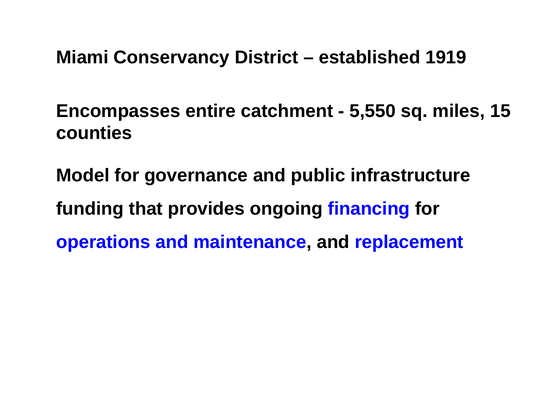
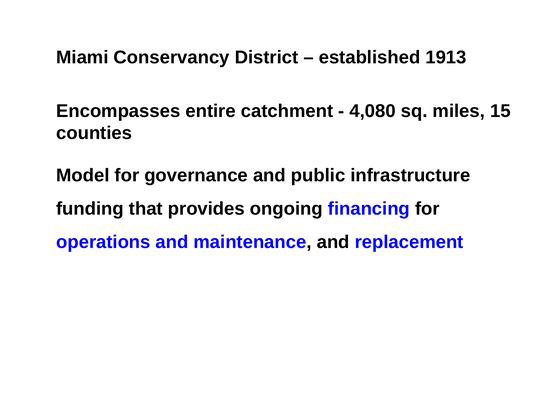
1919: 1919 -> 1913 (446, 58)
5,550: 5,550 -> 4,080 (373, 111)
